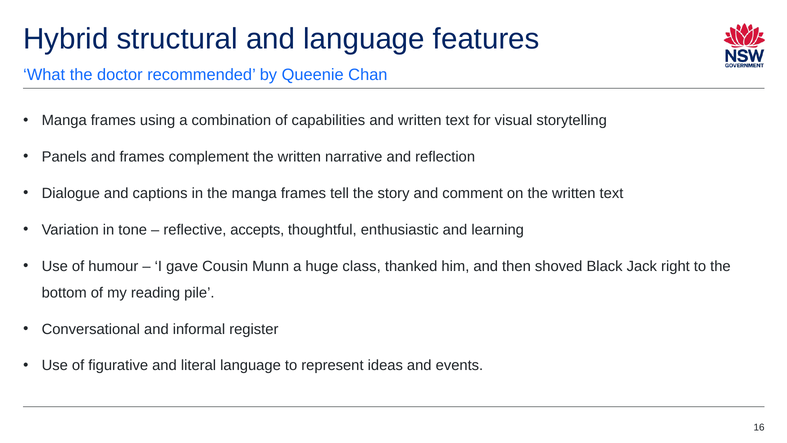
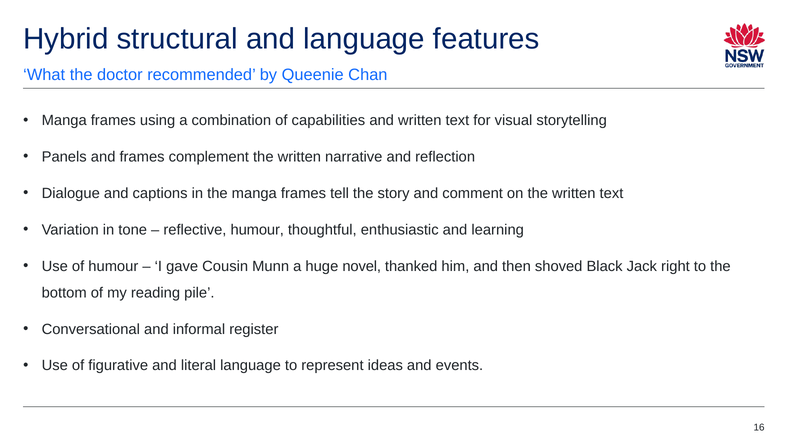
reflective accepts: accepts -> humour (257, 230)
class: class -> novel (362, 266)
